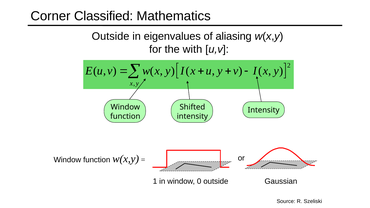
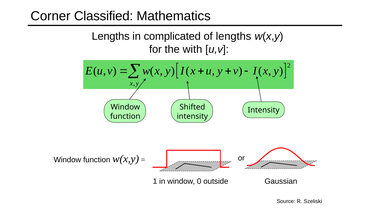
Outside: Outside -> Lengths (111, 36)
eigenvalues: eigenvalues -> complicated (172, 36)
of aliasing: aliasing -> lengths (234, 36)
